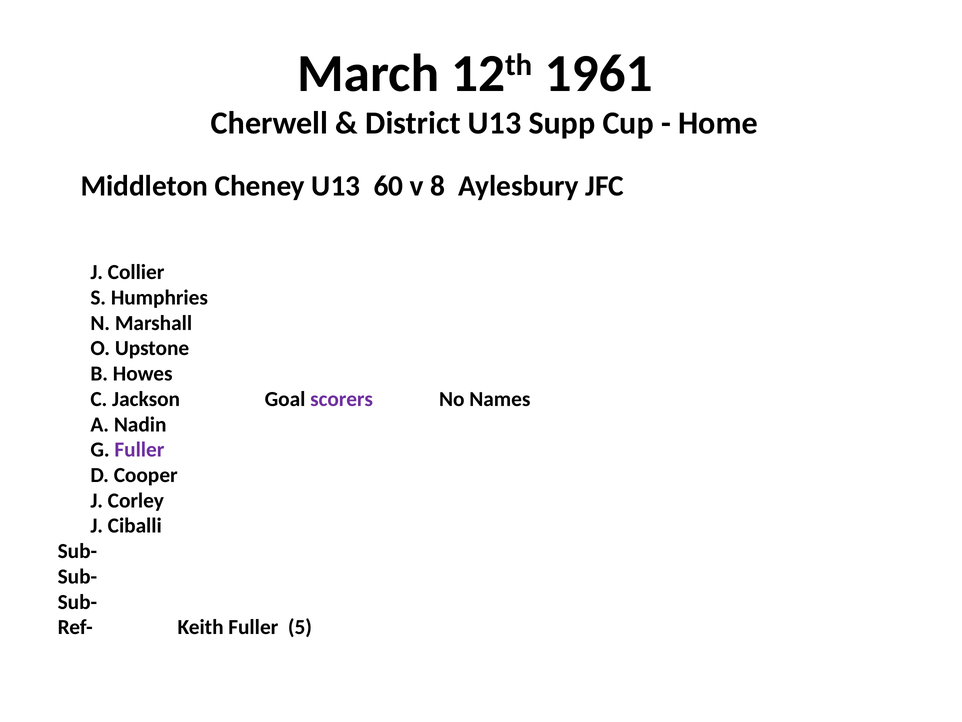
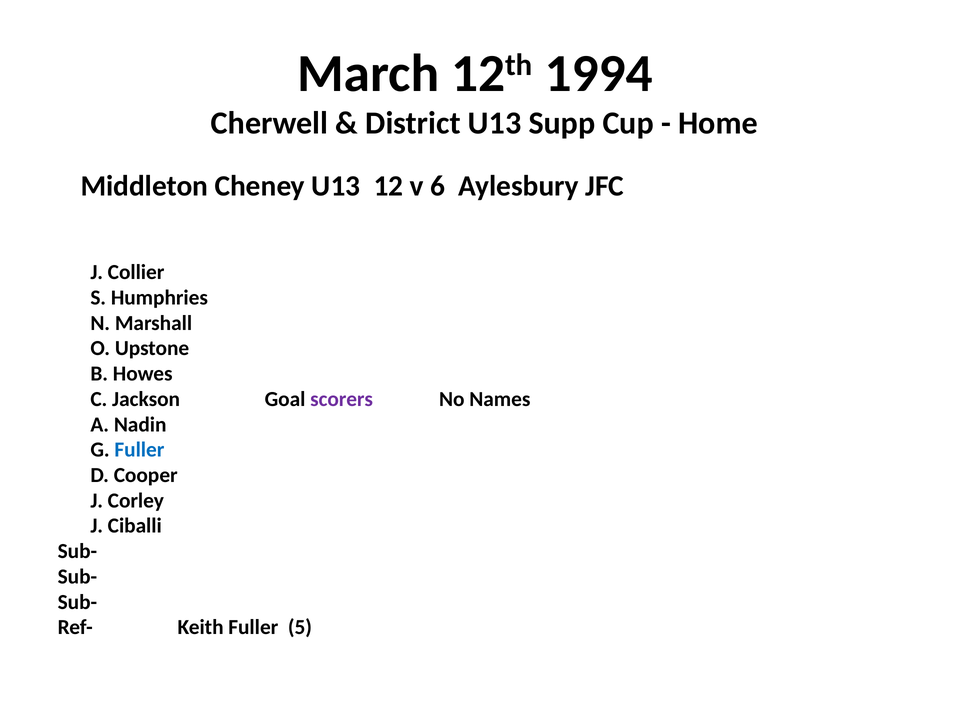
1961: 1961 -> 1994 (599, 73)
60: 60 -> 12 (388, 186)
8: 8 -> 6 (438, 186)
Fuller colour: purple -> blue (139, 450)
